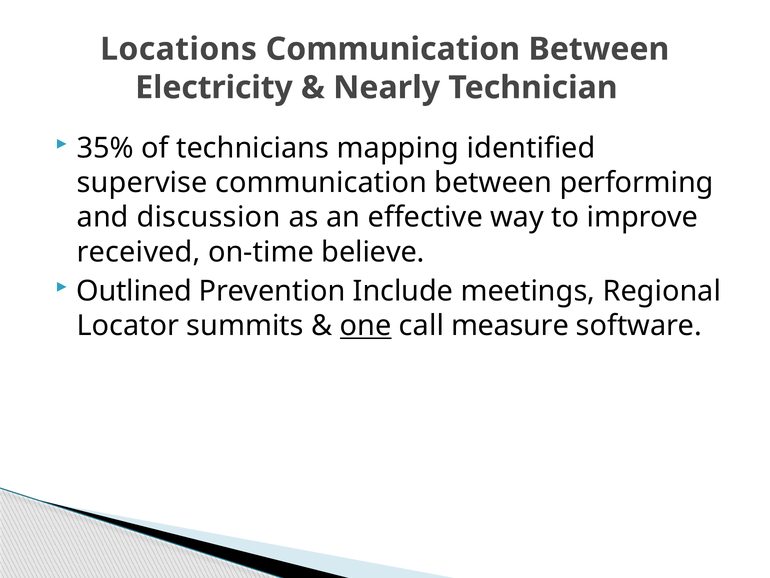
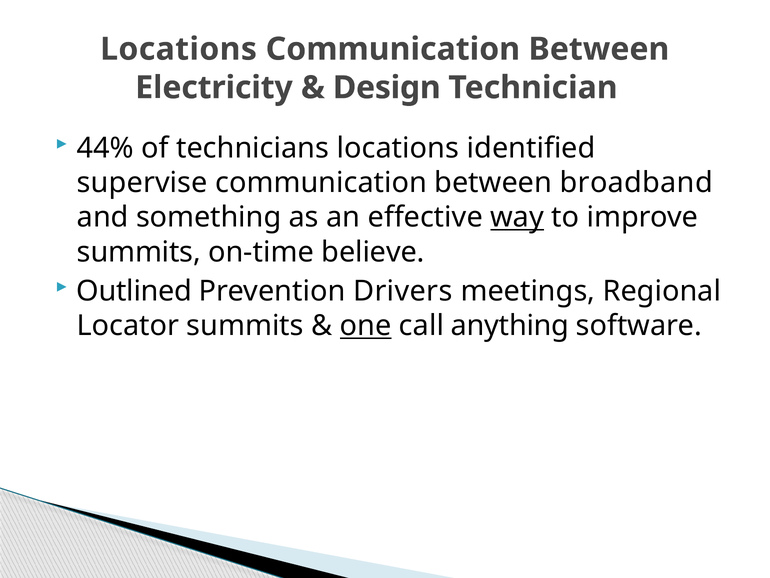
Nearly: Nearly -> Design (387, 88)
35%: 35% -> 44% (105, 148)
technicians mapping: mapping -> locations (398, 148)
performing: performing -> broadband (636, 183)
discussion: discussion -> something (209, 217)
way underline: none -> present (517, 217)
received: received -> summits (139, 252)
Include: Include -> Drivers (403, 291)
measure: measure -> anything (510, 326)
